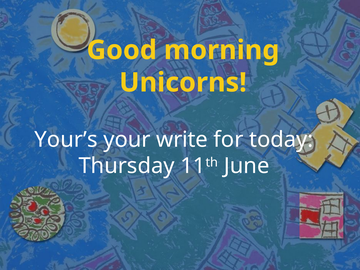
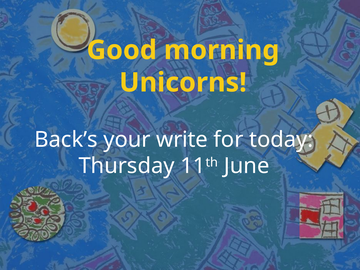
Your’s: Your’s -> Back’s (66, 140)
